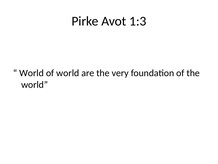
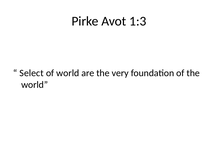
World: World -> Select (32, 73)
